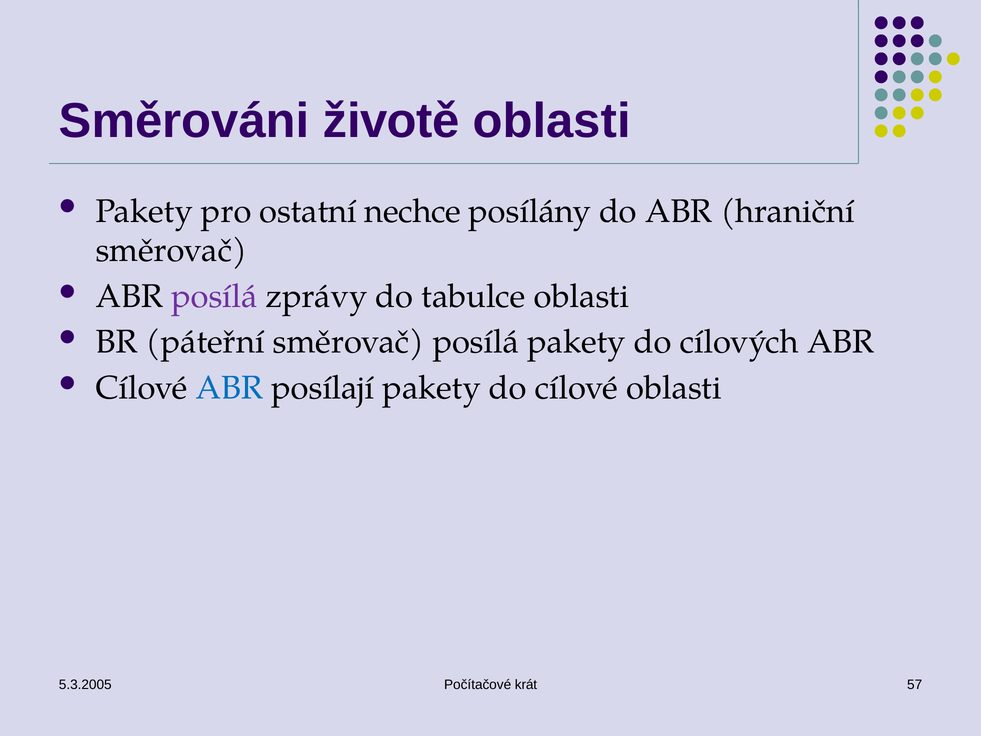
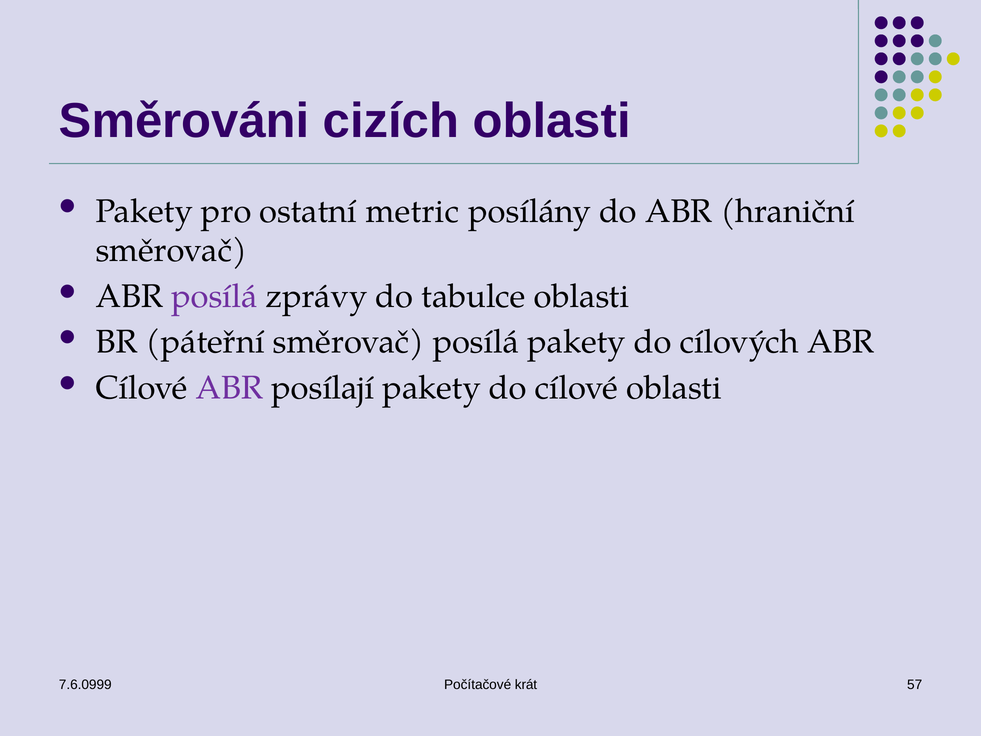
životě: životě -> cizích (391, 121)
nechce: nechce -> metric (412, 211)
ABR colour: blue -> purple (229, 388)
5.3.2005: 5.3.2005 -> 7.6.0999 (85, 684)
